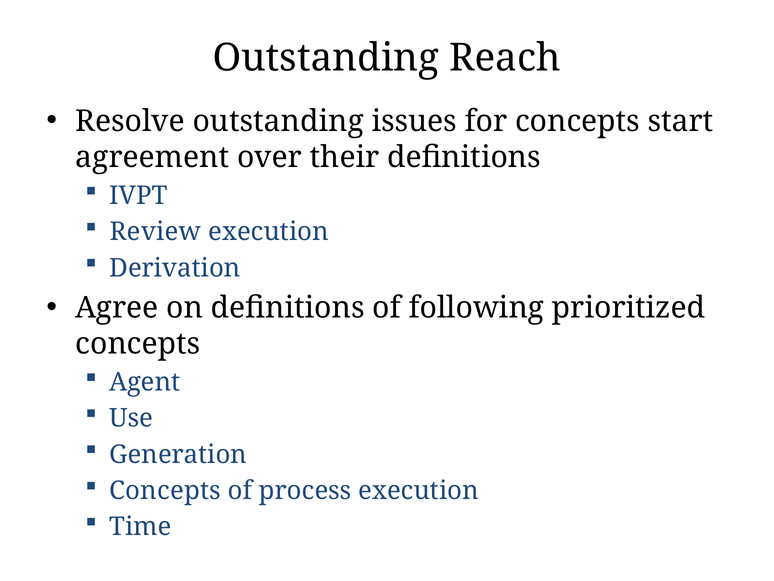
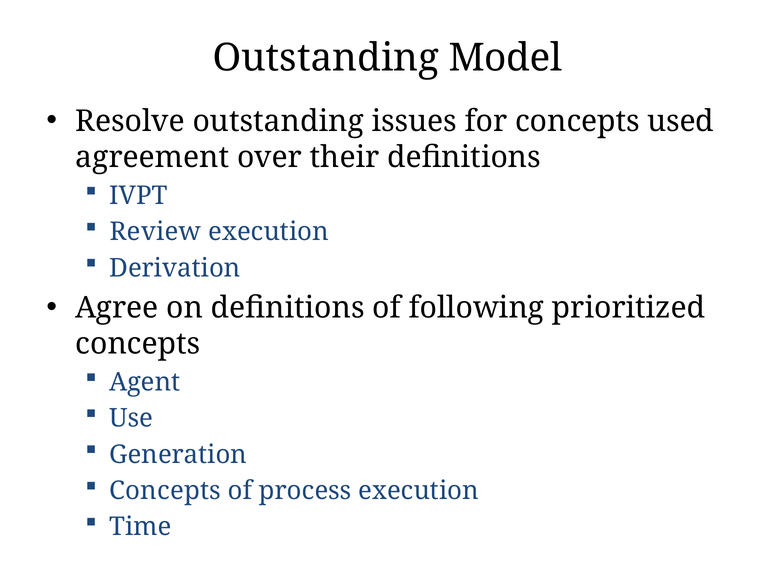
Reach: Reach -> Model (505, 58)
start: start -> used (681, 121)
